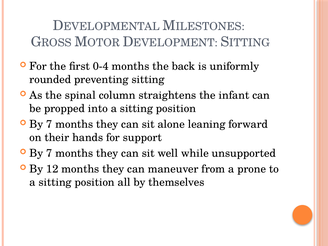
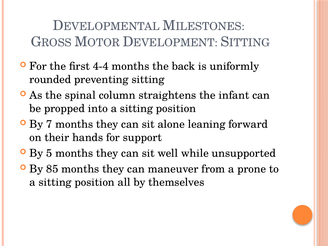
0-4: 0-4 -> 4-4 (101, 66)
7: 7 -> 5 (49, 153)
12: 12 -> 85 (52, 169)
